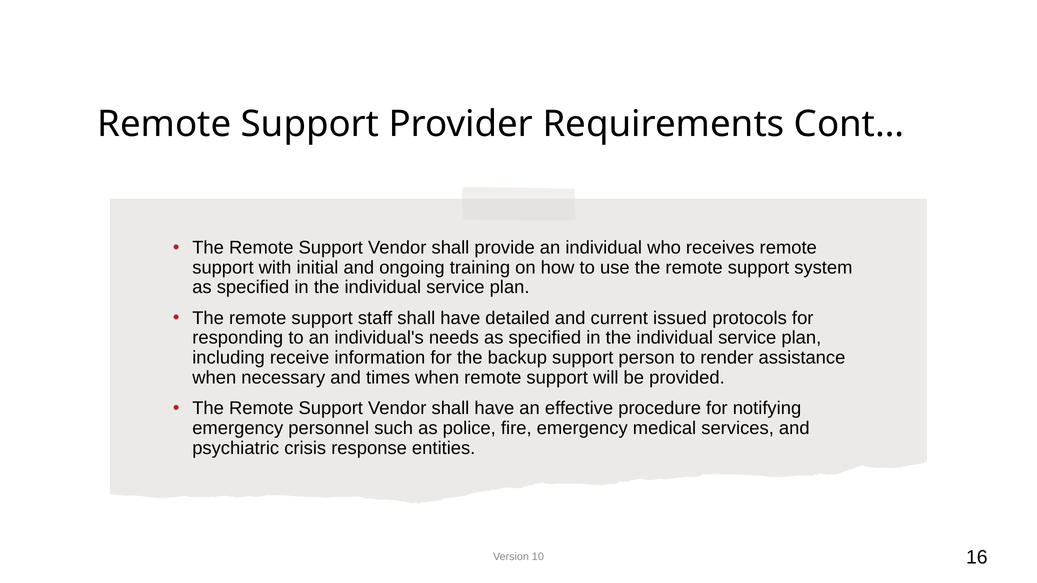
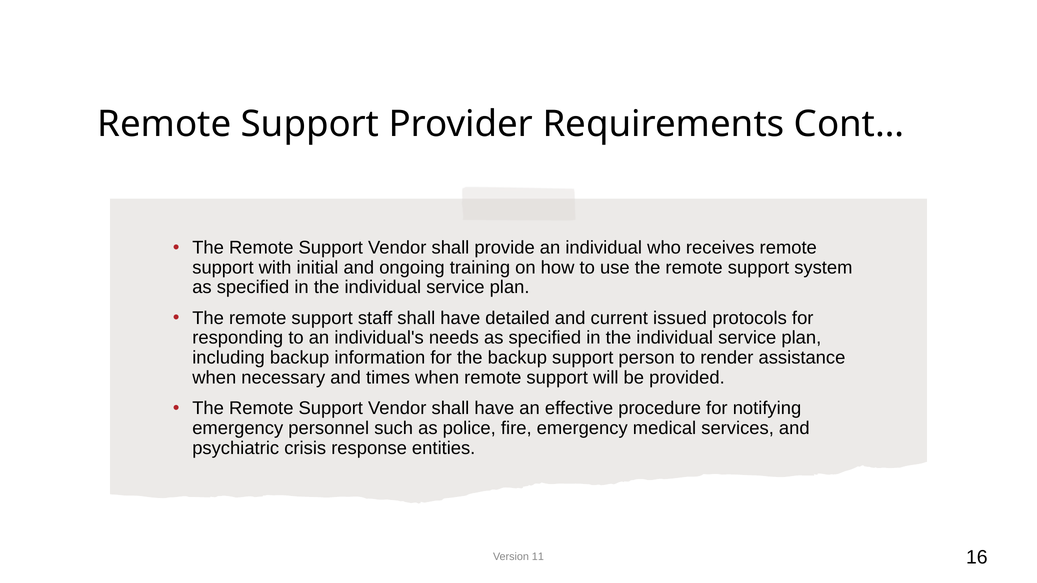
including receive: receive -> backup (300, 358)
10: 10 -> 11 (538, 557)
